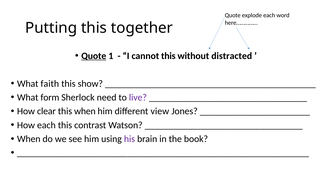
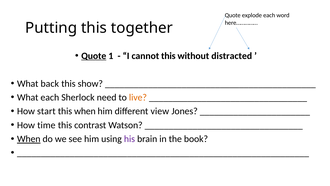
faith: faith -> back (50, 83)
What form: form -> each (50, 97)
live colour: purple -> orange (138, 97)
clear: clear -> start (46, 111)
How each: each -> time (46, 125)
When underline: none -> present (29, 139)
